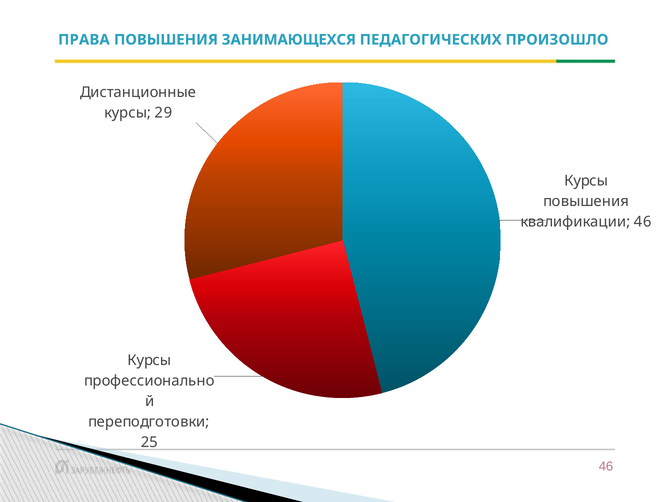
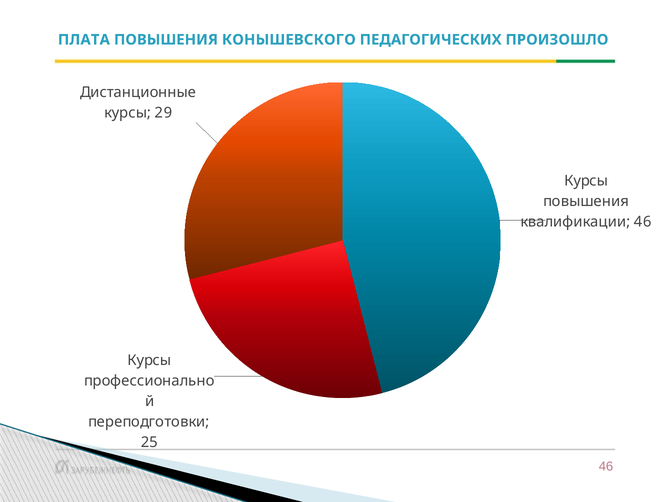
ПРАВА: ПРАВА -> ПЛАТА (84, 40)
ЗАНИМАЮЩЕХСЯ: ЗАНИМАЮЩЕХСЯ -> КОНЫШЕВСКОГО (289, 40)
